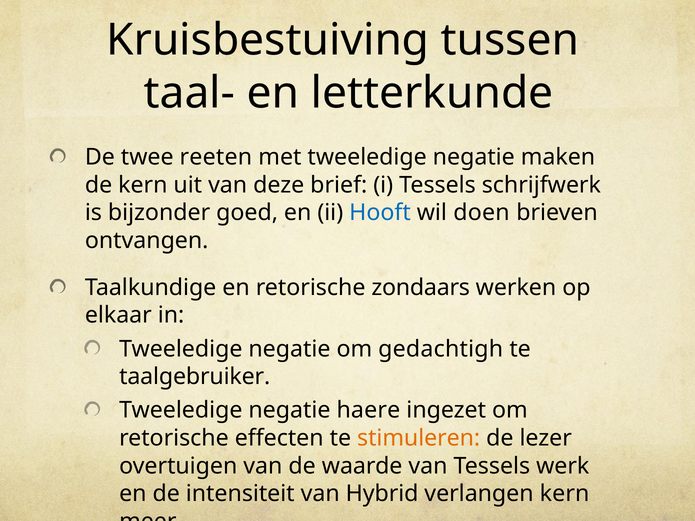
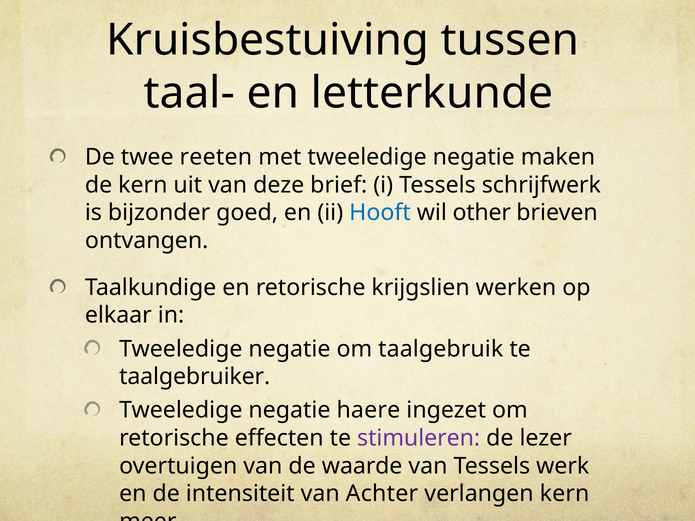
doen: doen -> other (482, 213)
zondaars: zondaars -> krijgslien (421, 288)
gedachtigh: gedachtigh -> taalgebruik (441, 349)
stimuleren colour: orange -> purple (419, 438)
Hybrid: Hybrid -> Achter (382, 494)
